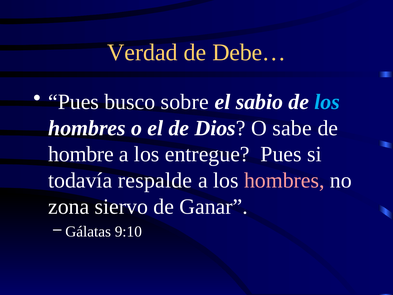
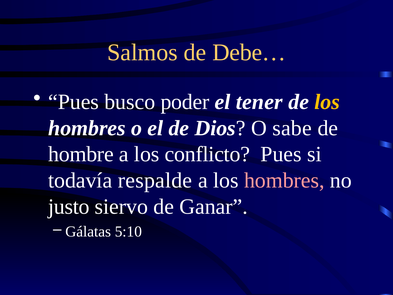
Verdad: Verdad -> Salmos (142, 52)
sobre: sobre -> poder (185, 102)
sabio: sabio -> tener (259, 102)
los colour: light blue -> yellow (327, 102)
entregue: entregue -> conflicto (207, 154)
zona: zona -> justo (69, 207)
9:10: 9:10 -> 5:10 (128, 231)
